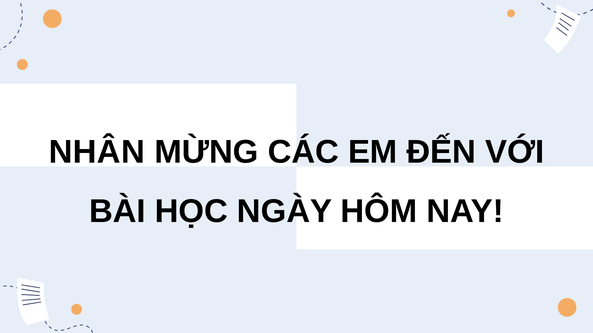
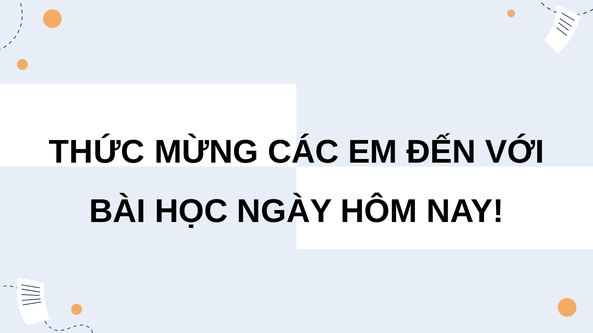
NHÂN: NHÂN -> THỨC (97, 152)
